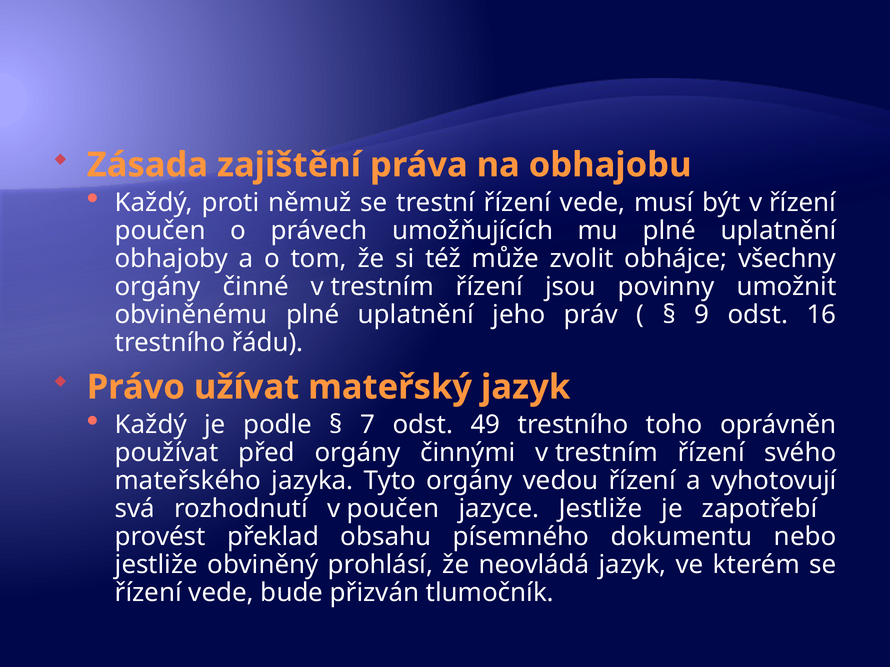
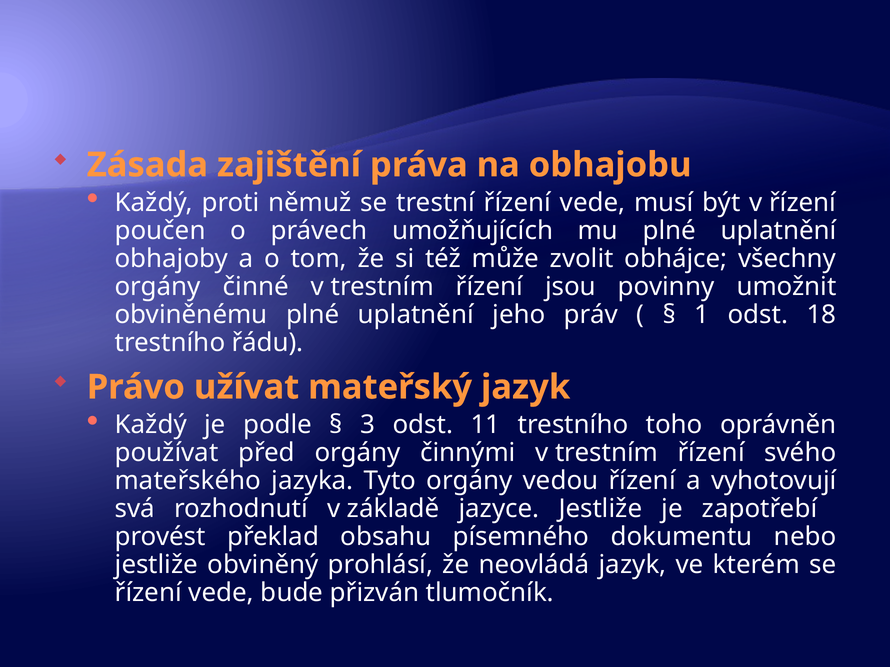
9: 9 -> 1 (702, 315)
16: 16 -> 18 (821, 315)
7: 7 -> 3 (368, 425)
49: 49 -> 11 (485, 425)
v poučen: poučen -> základě (393, 509)
